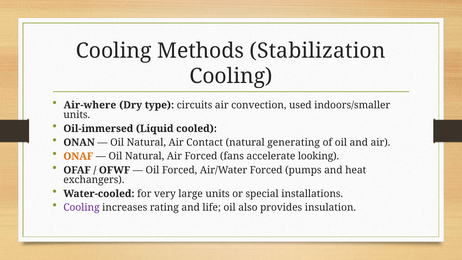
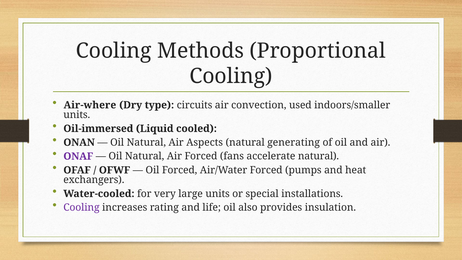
Stabilization: Stabilization -> Proportional (318, 51)
Contact: Contact -> Aspects (205, 142)
ONAF colour: orange -> purple (78, 156)
accelerate looking: looking -> natural (318, 156)
